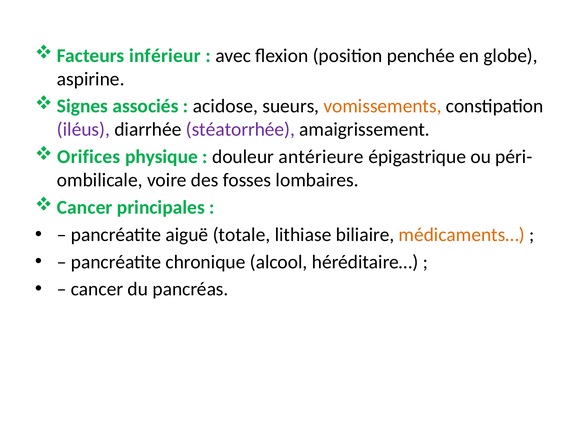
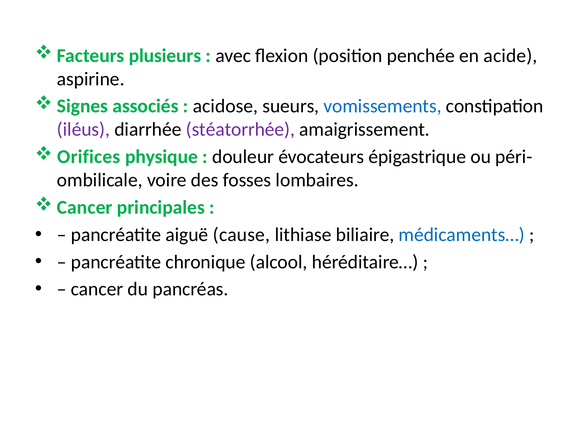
inférieur: inférieur -> plusieurs (165, 56)
globe: globe -> acide (510, 56)
vomissements colour: orange -> blue (383, 106)
antérieure: antérieure -> évocateurs (321, 157)
totale: totale -> cause (241, 235)
médicaments… colour: orange -> blue (462, 235)
